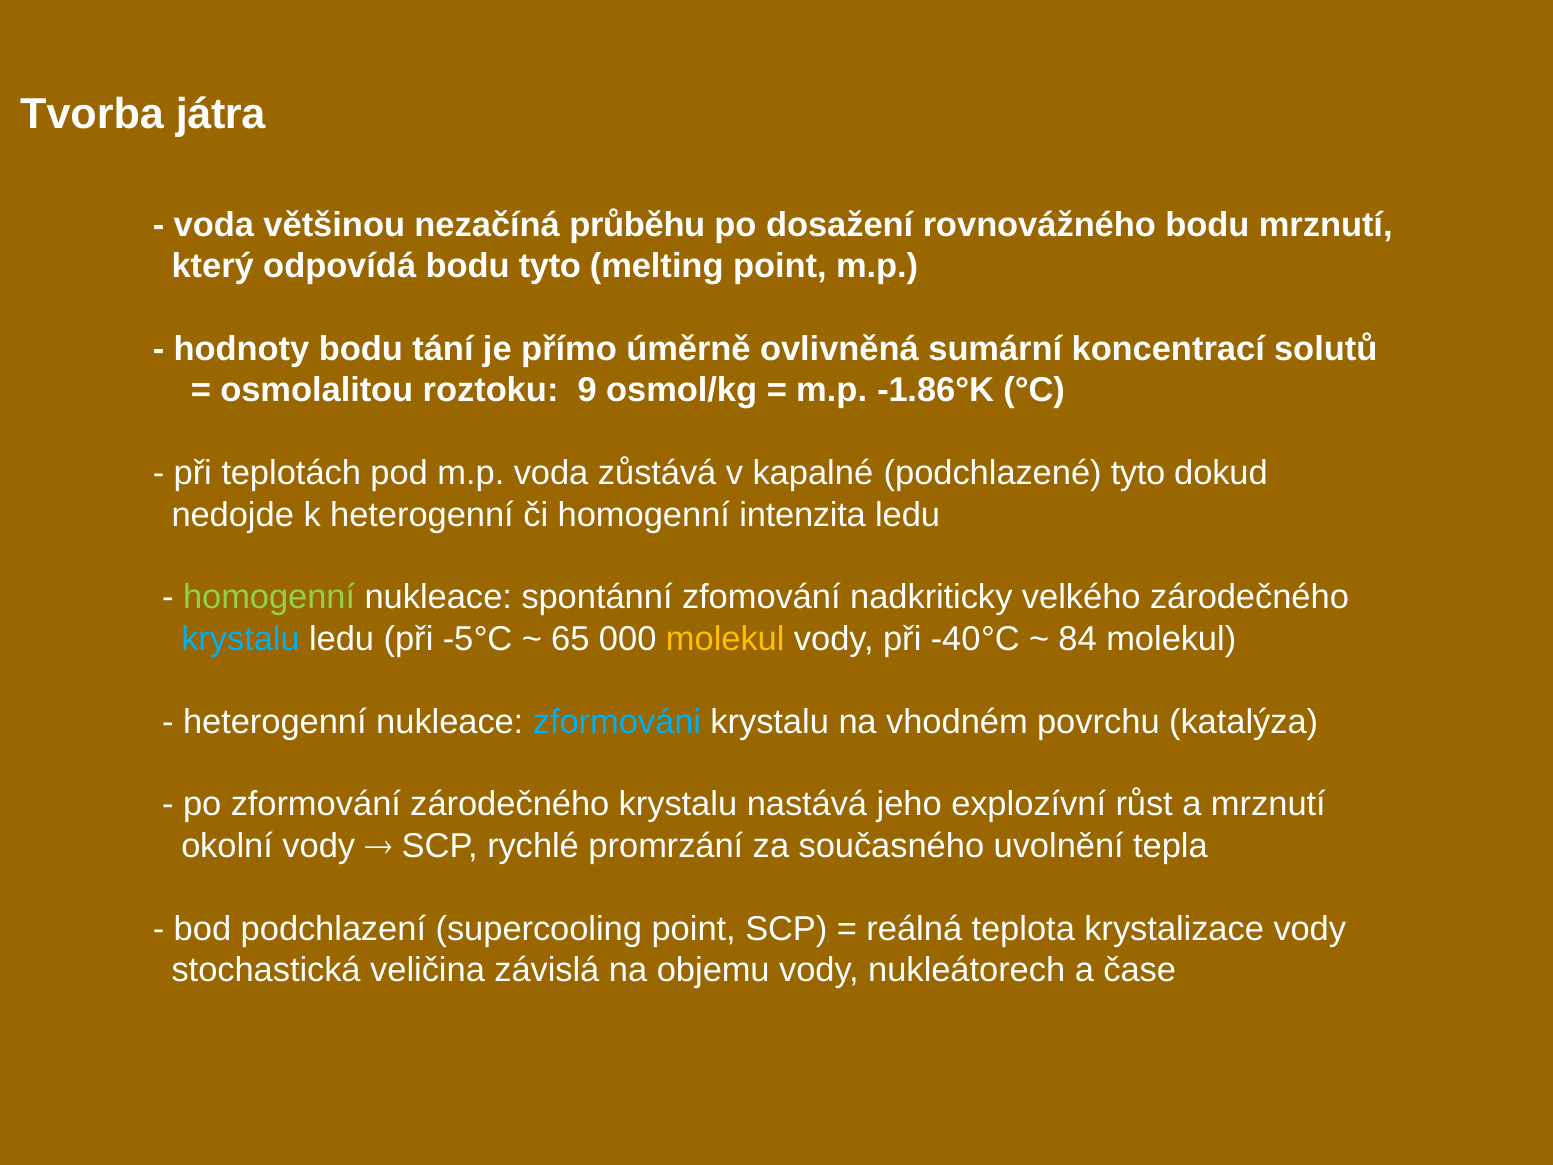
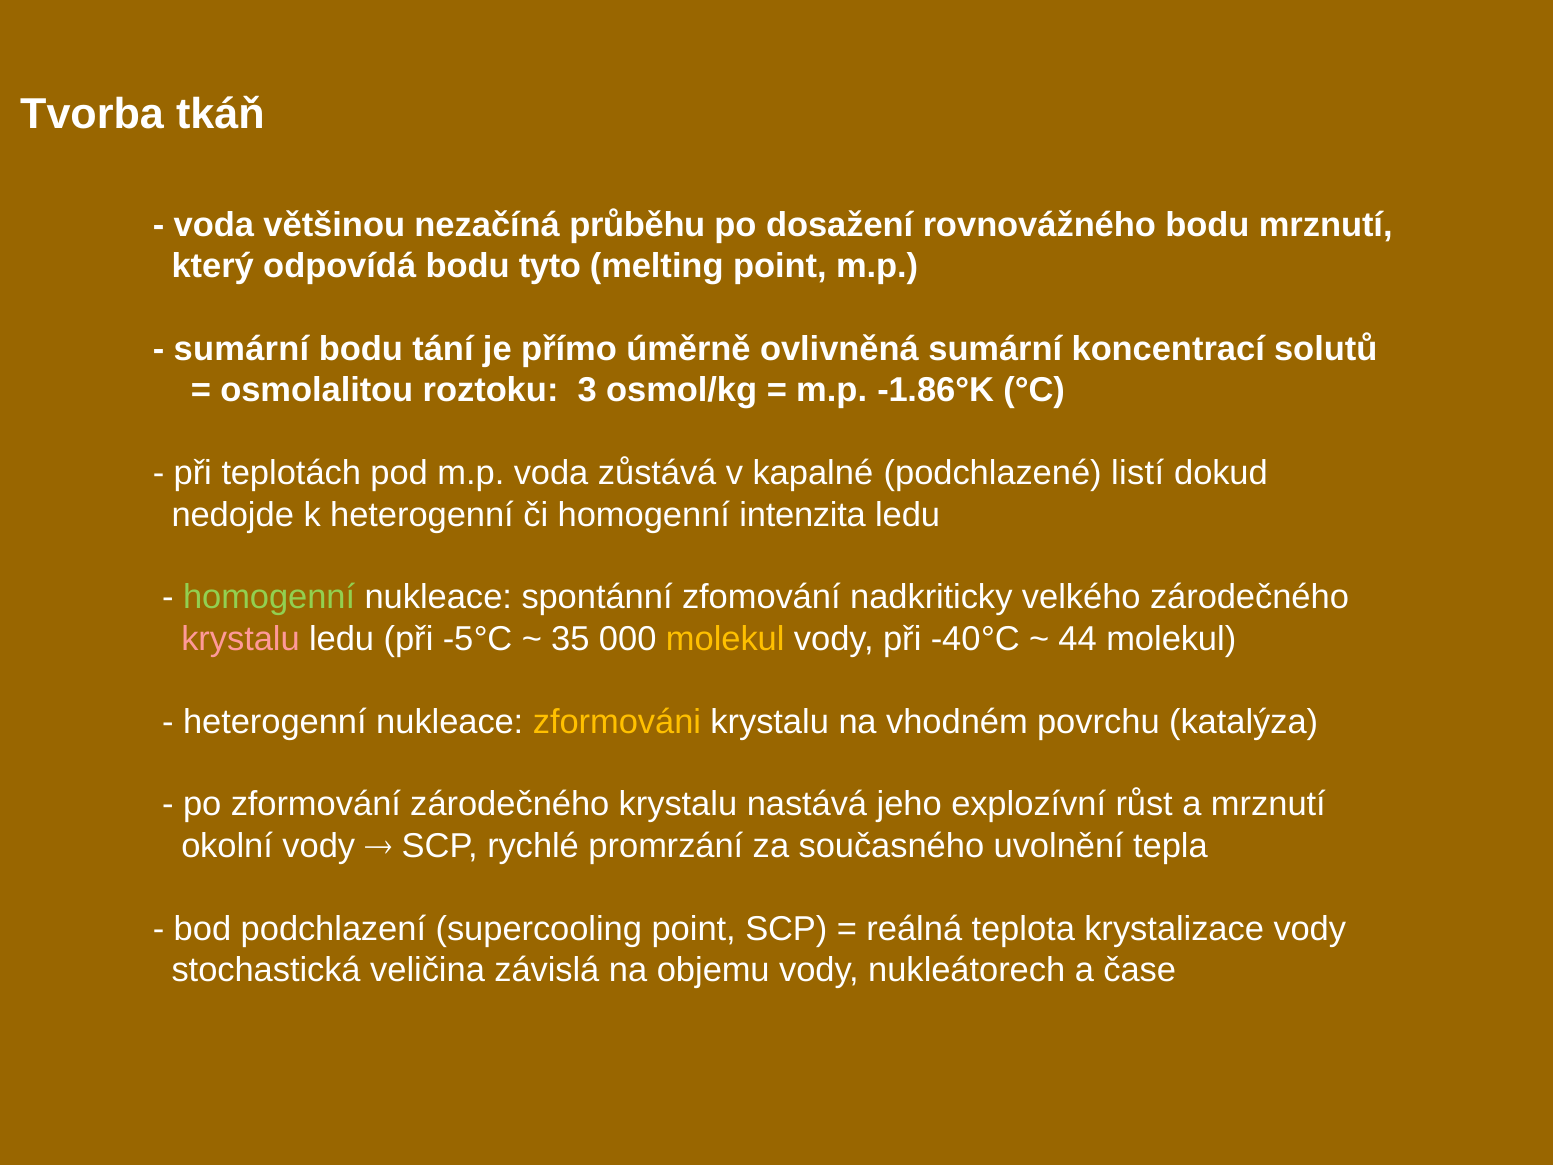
játra: játra -> tkáň (220, 114)
hodnoty: hodnoty -> sumární (241, 349)
9: 9 -> 3 (587, 390)
podchlazené tyto: tyto -> listí (1138, 473)
krystalu colour: light blue -> pink (240, 639)
65: 65 -> 35 (570, 639)
84: 84 -> 44 (1078, 639)
zformováni colour: light blue -> yellow (617, 722)
